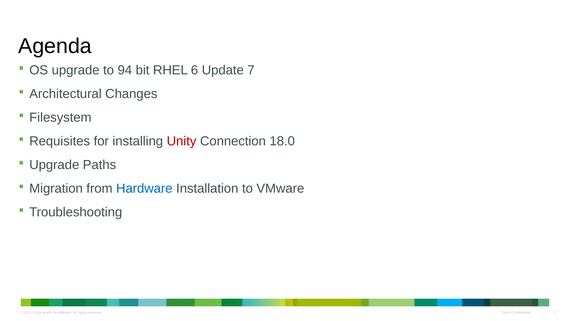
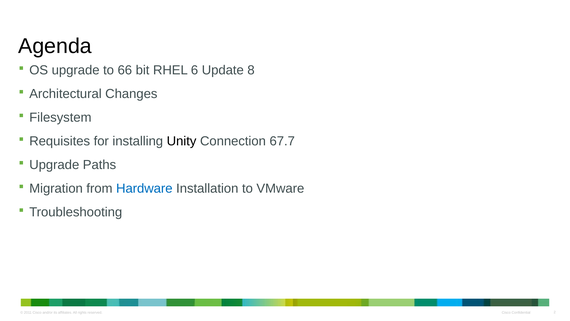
94: 94 -> 66 (125, 70)
7: 7 -> 8 (251, 70)
Unity colour: red -> black (182, 141)
18.0: 18.0 -> 67.7 (282, 141)
